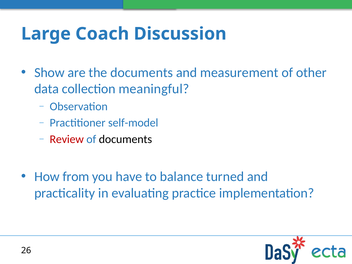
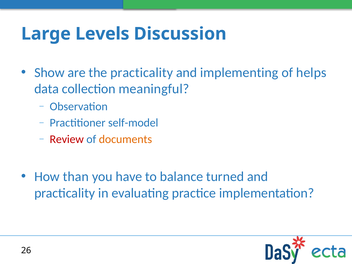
Coach: Coach -> Levels (102, 34)
the documents: documents -> practicality (142, 73)
measurement: measurement -> implementing (239, 73)
other: other -> helps (311, 73)
documents colour: black -> orange (125, 139)
from: from -> than (76, 177)
